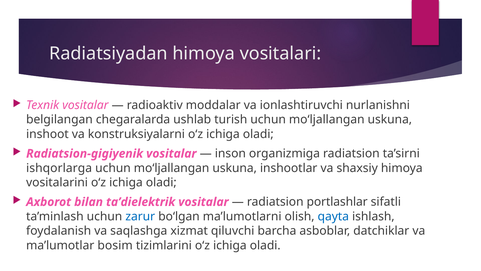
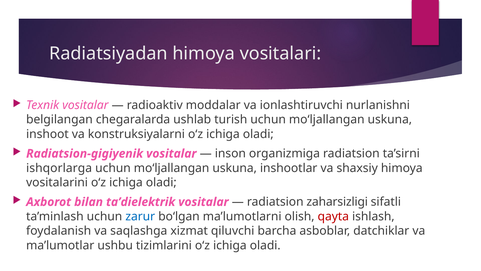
portlashlar: portlashlar -> zaharsizligi (337, 202)
qayta colour: blue -> red (333, 216)
bosim: bosim -> ushbu (115, 245)
